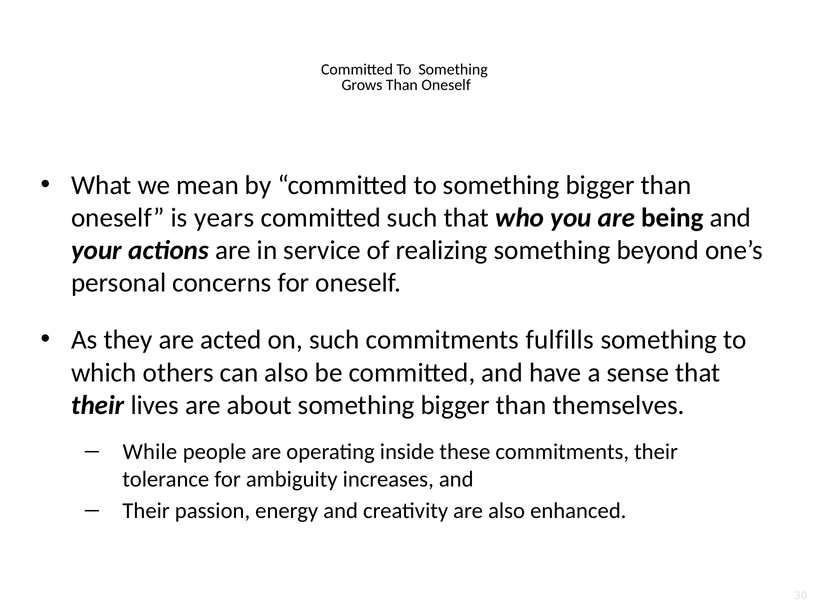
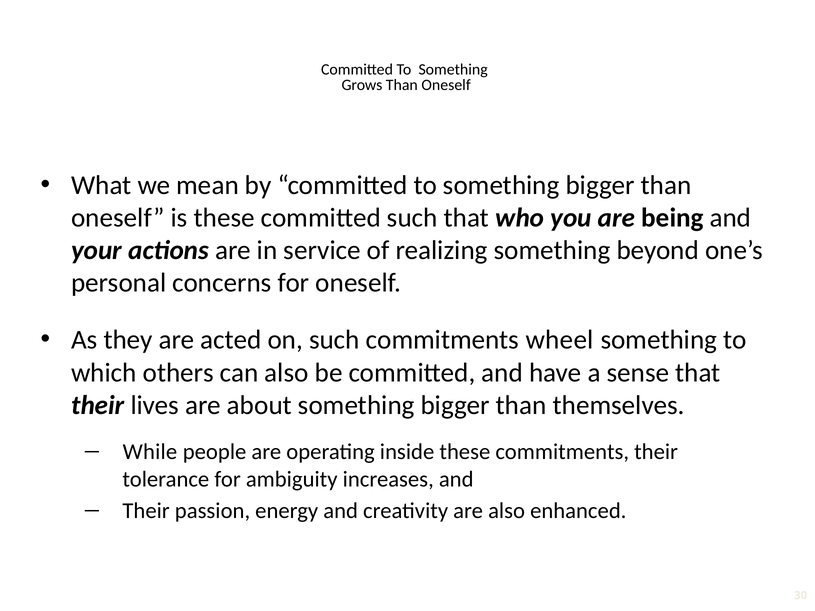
is years: years -> these (224, 218)
fulfills: fulfills -> wheel (560, 340)
